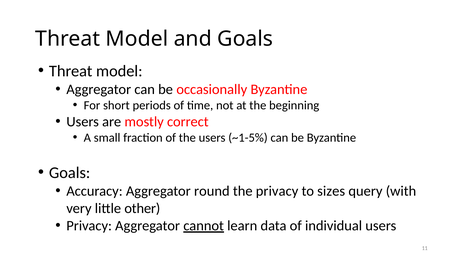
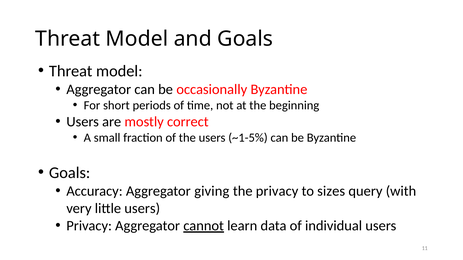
round: round -> giving (212, 191)
little other: other -> users (142, 209)
